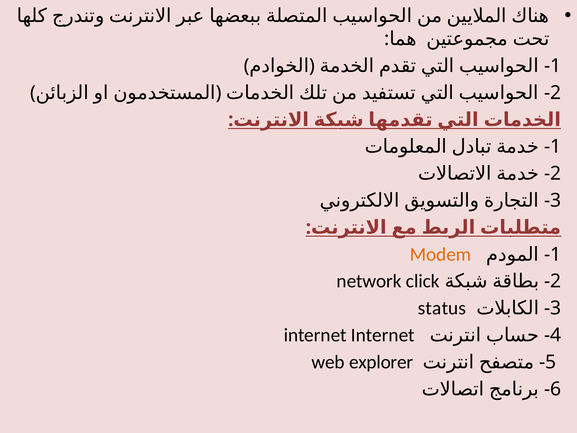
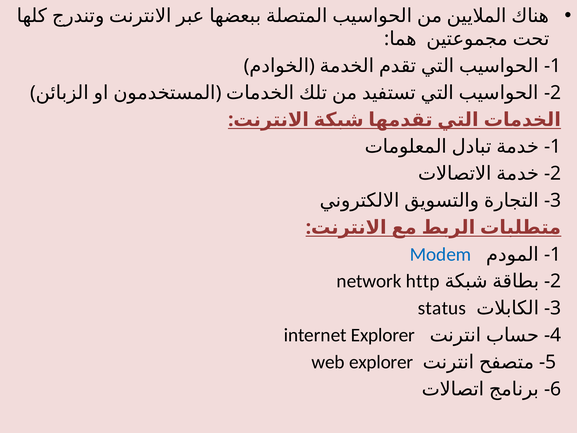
Modem colour: orange -> blue (441, 254)
click: click -> http (423, 281)
internet Internet: Internet -> Explorer (383, 335)
